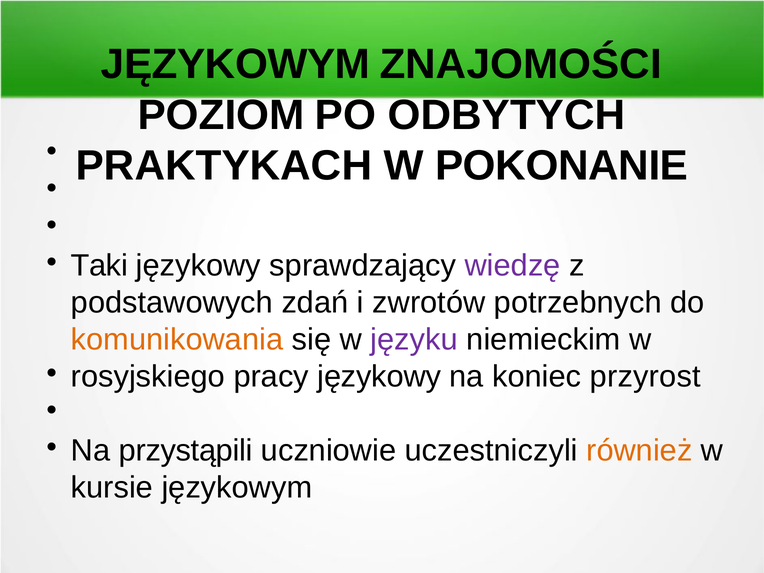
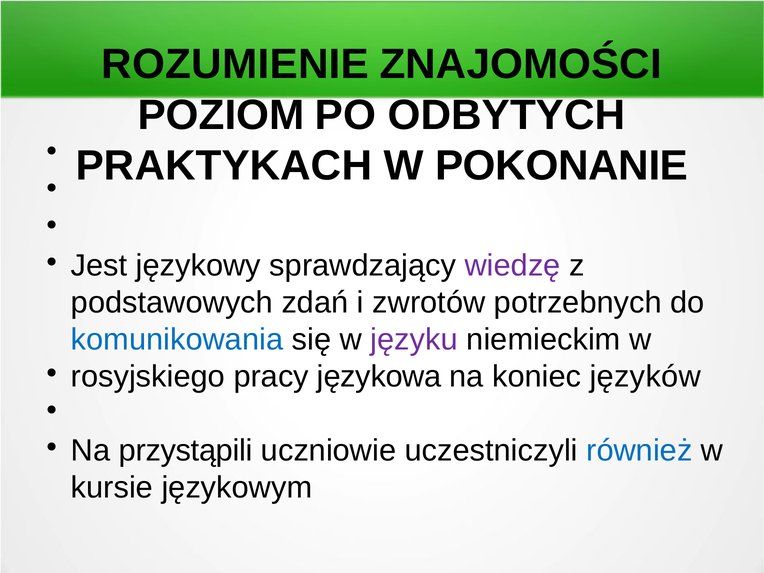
JĘZYKOWYM: JĘZYKOWYM -> ROZUMIENIE (235, 64)
Taki: Taki -> Jest (99, 266)
komunikowania colour: orange -> blue (177, 340)
pracy językowy: językowy -> językowa (379, 377)
przyrost: przyrost -> języków (645, 377)
również colour: orange -> blue (639, 450)
